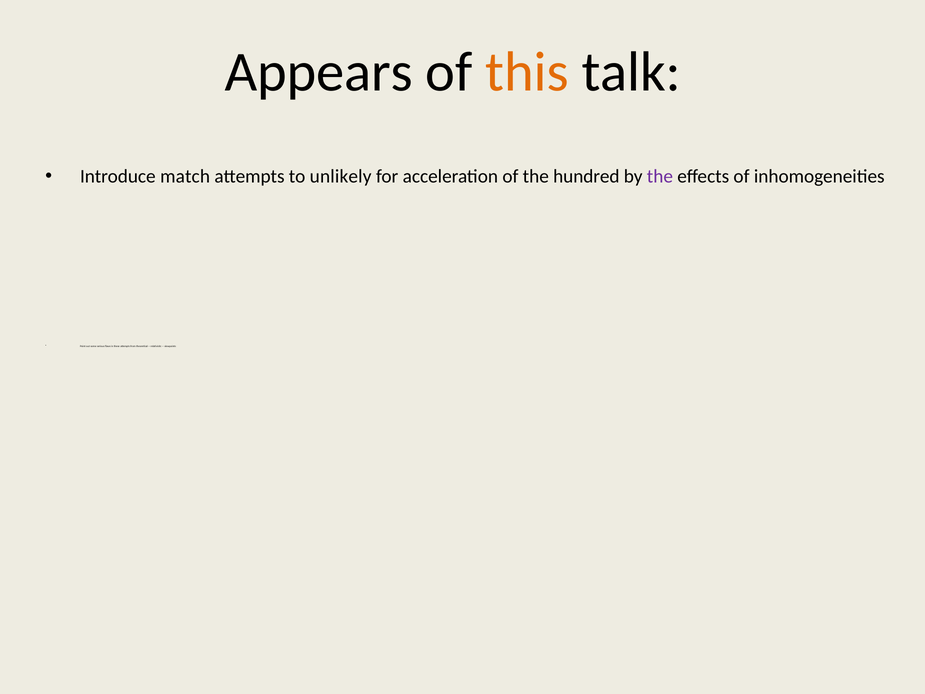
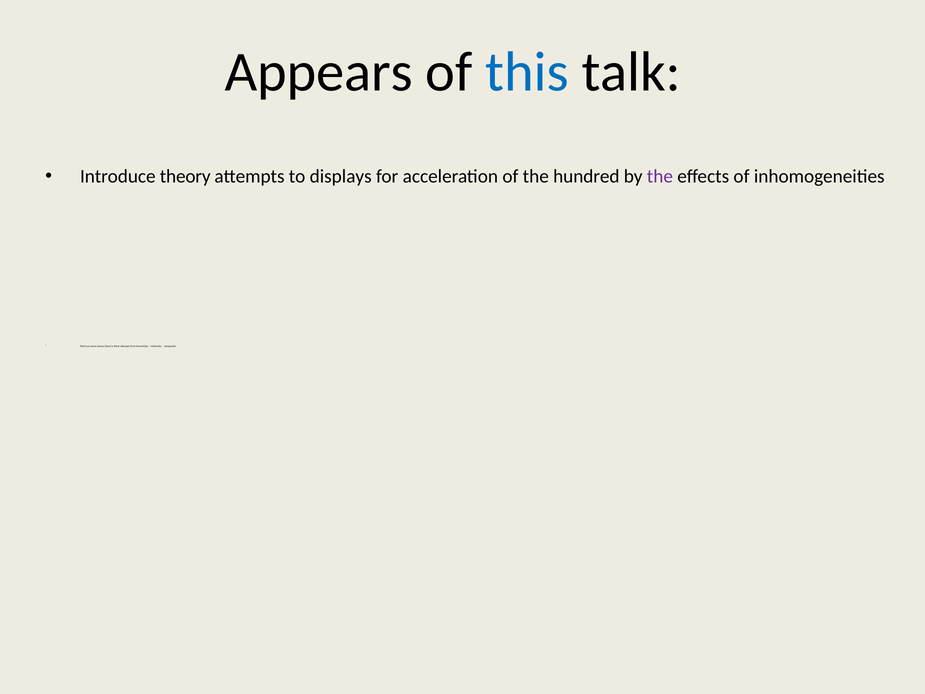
this colour: orange -> blue (527, 72)
match: match -> theory (185, 177)
unlikely: unlikely -> displays (341, 177)
